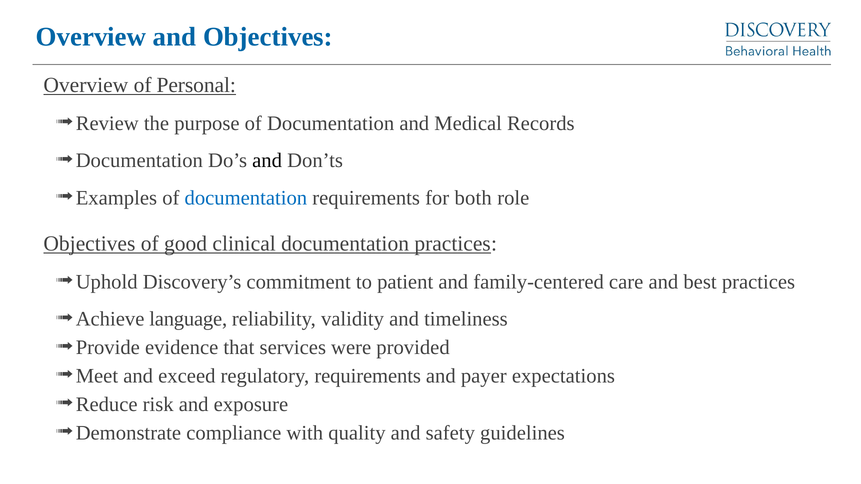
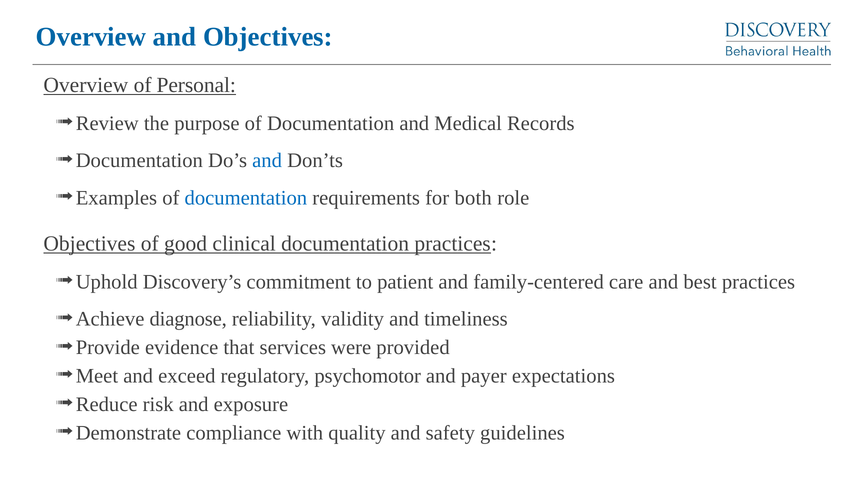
and colour: black -> blue (267, 161)
language: language -> diagnose (188, 319)
regulatory requirements: requirements -> psychomotor (368, 376)
